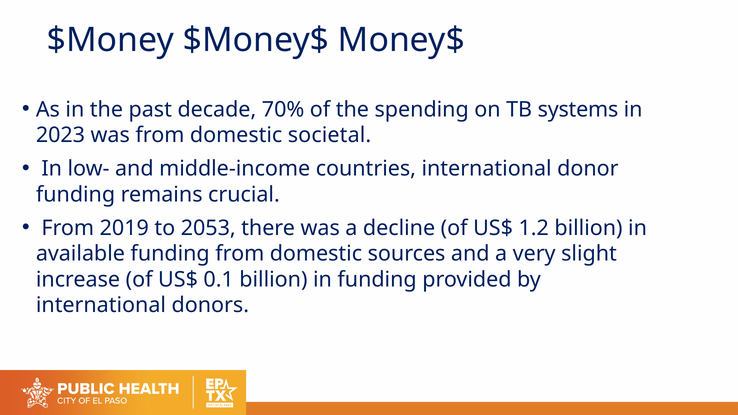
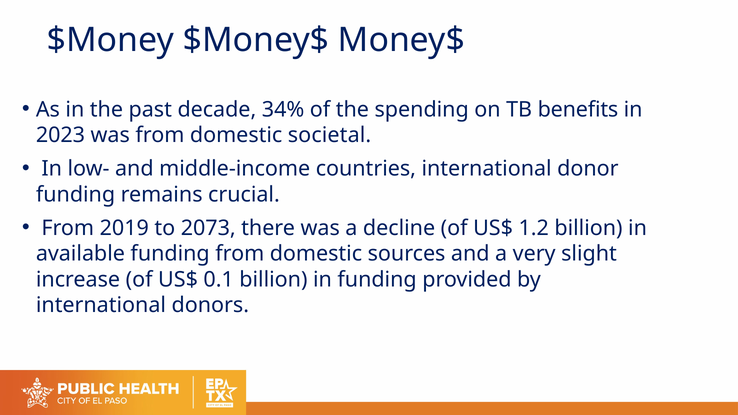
70%: 70% -> 34% (283, 109)
systems: systems -> benefits (578, 109)
2053: 2053 -> 2073 (208, 228)
